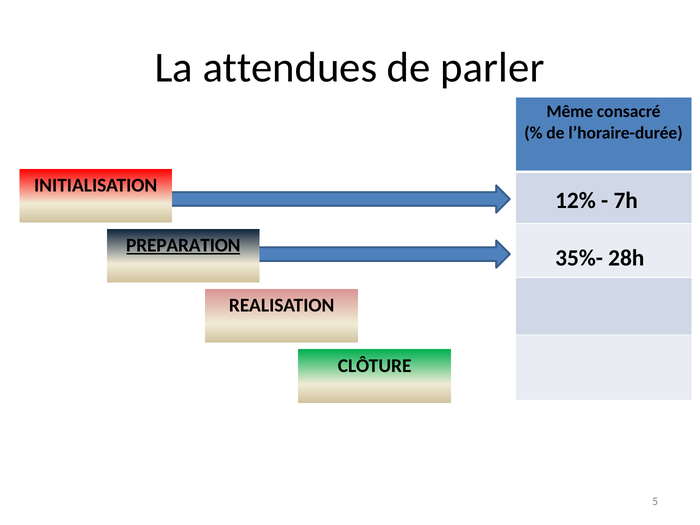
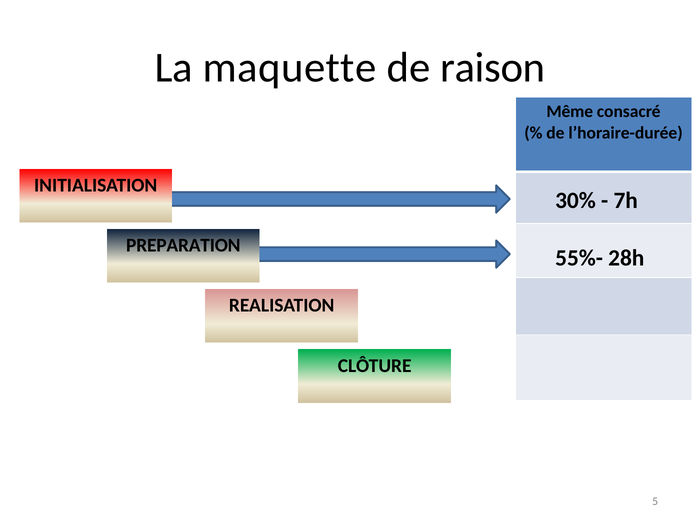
attendues: attendues -> maquette (290, 68)
parler: parler -> raison (493, 68)
12%: 12% -> 30% (575, 201)
PREPARATION underline: present -> none (183, 245)
35%-: 35%- -> 55%- (579, 258)
